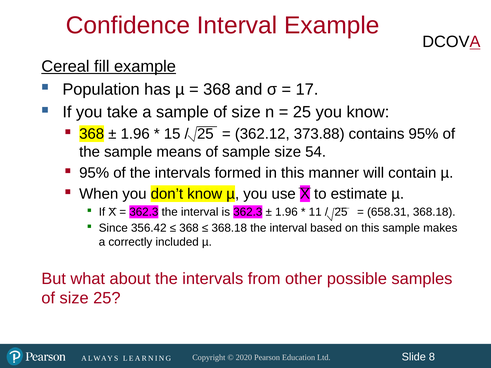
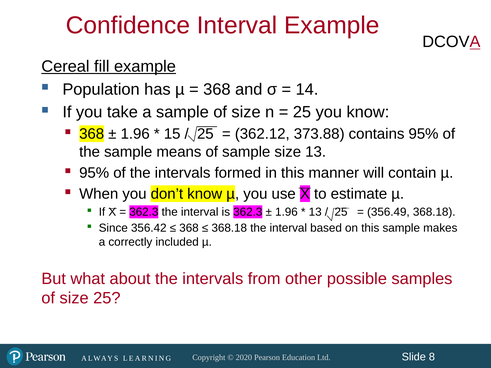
17: 17 -> 14 (307, 89)
size 54: 54 -> 13 (316, 152)
11: 11 -> 13 (315, 212)
658.31: 658.31 -> 356.49 (388, 212)
